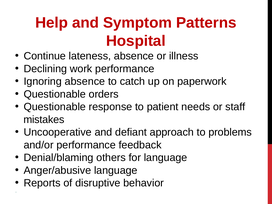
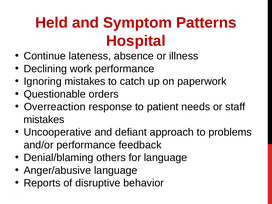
Help: Help -> Held (52, 23)
Ignoring absence: absence -> mistakes (85, 81)
Questionable: Questionable -> Overreaction (55, 107)
